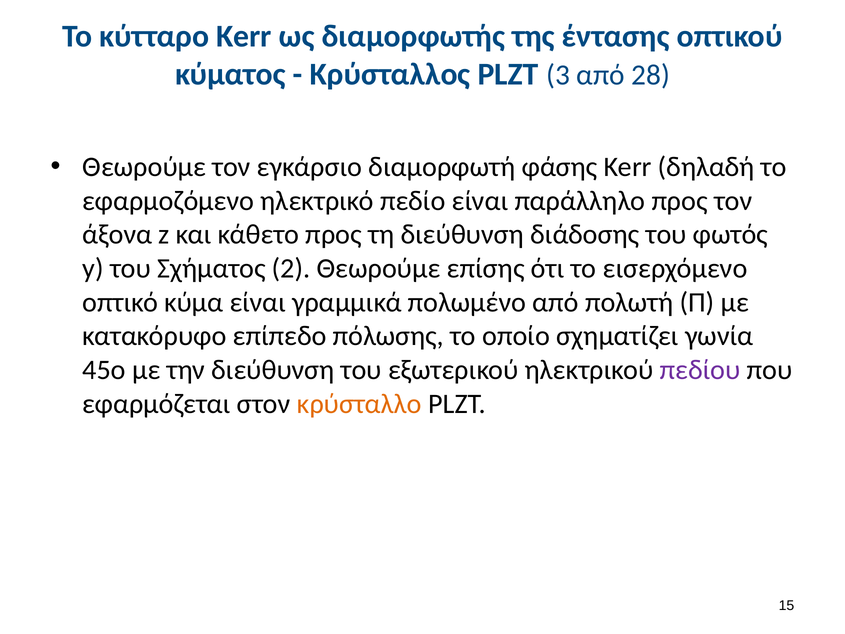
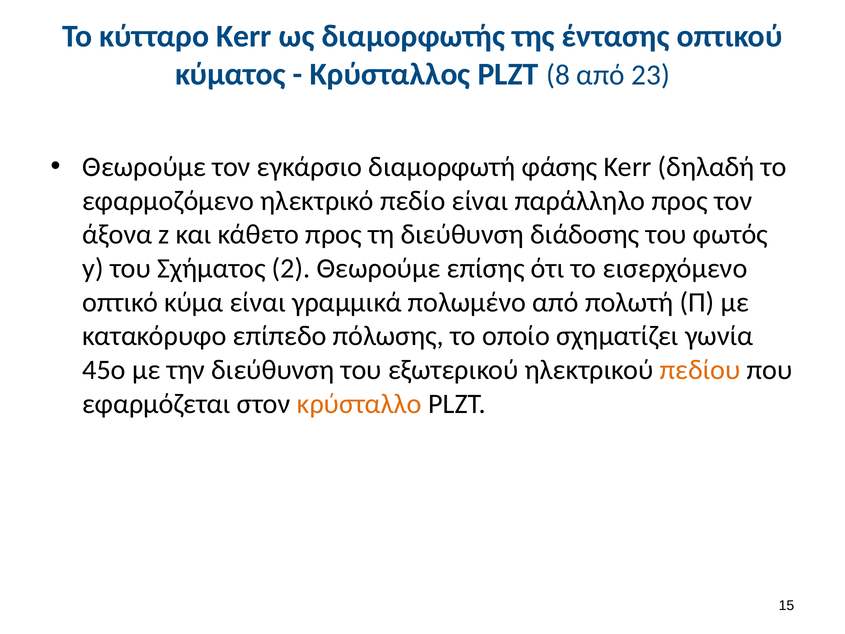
3: 3 -> 8 (558, 75)
28: 28 -> 23 (651, 75)
πεδίου colour: purple -> orange (700, 370)
